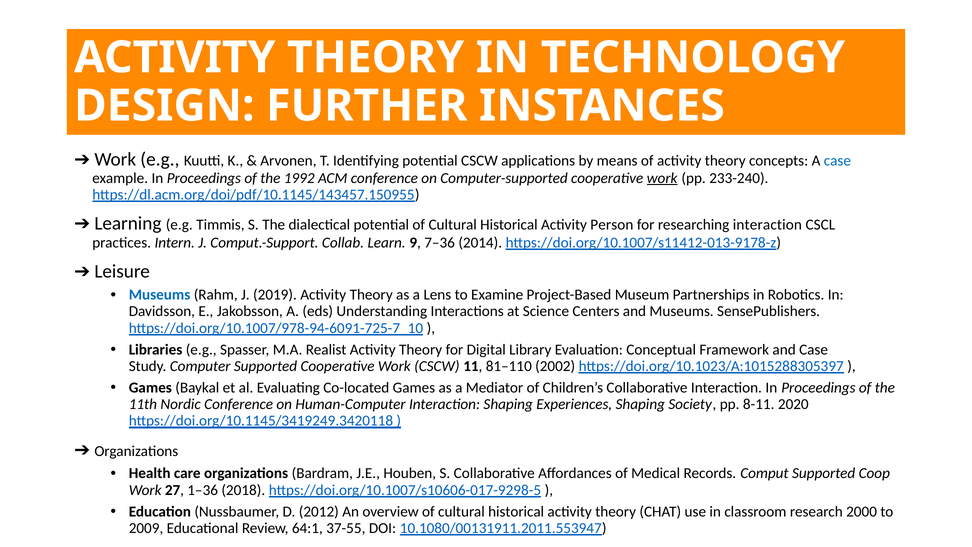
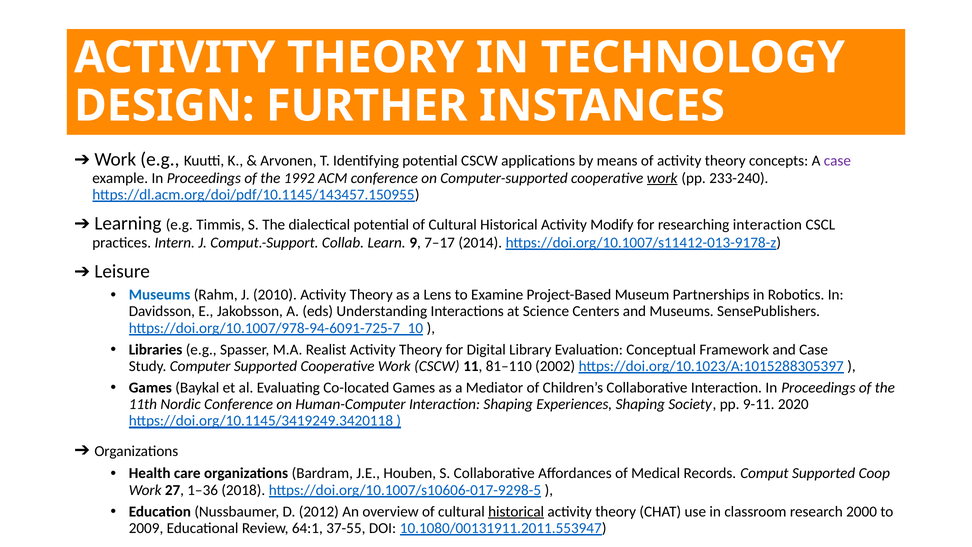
case colour: blue -> purple (837, 161)
Person: Person -> Modify (612, 225)
7–36: 7–36 -> 7–17 (440, 242)
2019: 2019 -> 2010 (275, 295)
8-11: 8-11 -> 9-11 (759, 404)
historical underline: none -> present (516, 511)
